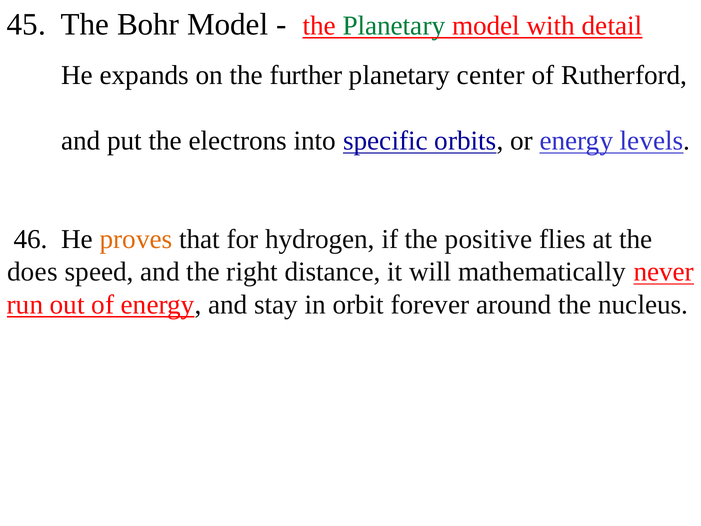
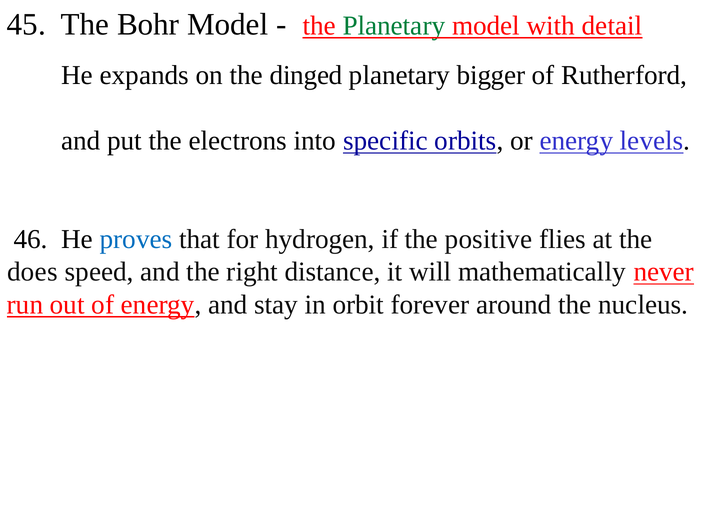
further: further -> dinged (306, 75)
center: center -> bigger (491, 75)
proves colour: orange -> blue (136, 239)
